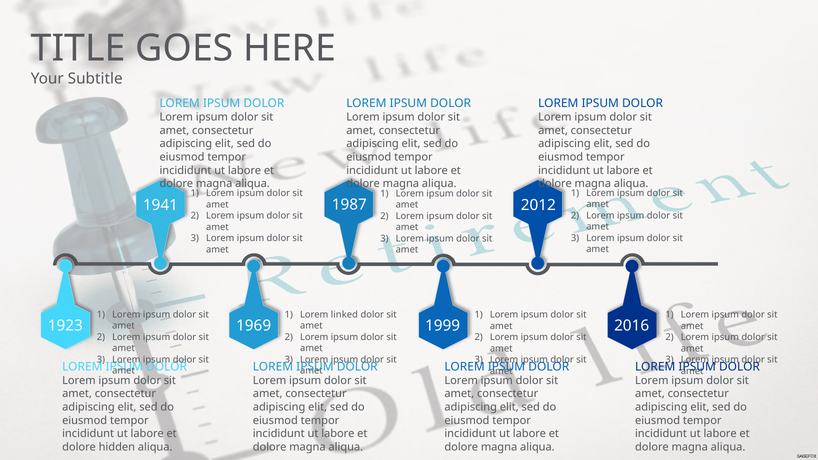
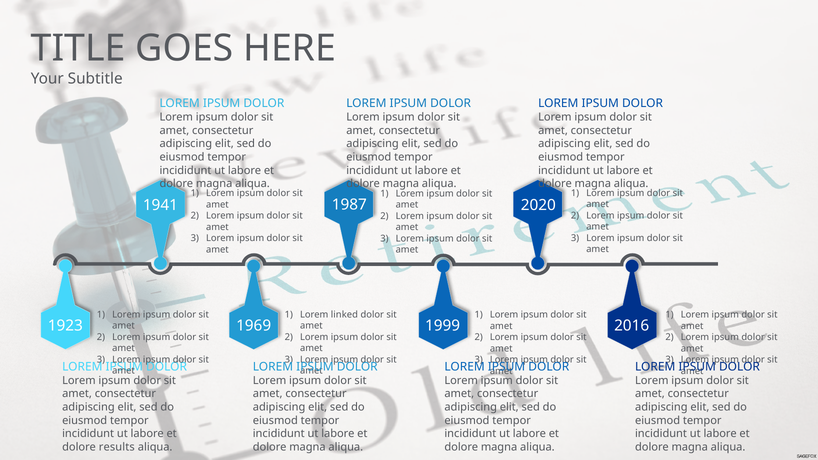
2012: 2012 -> 2020 (538, 205)
hidden: hidden -> results (117, 447)
